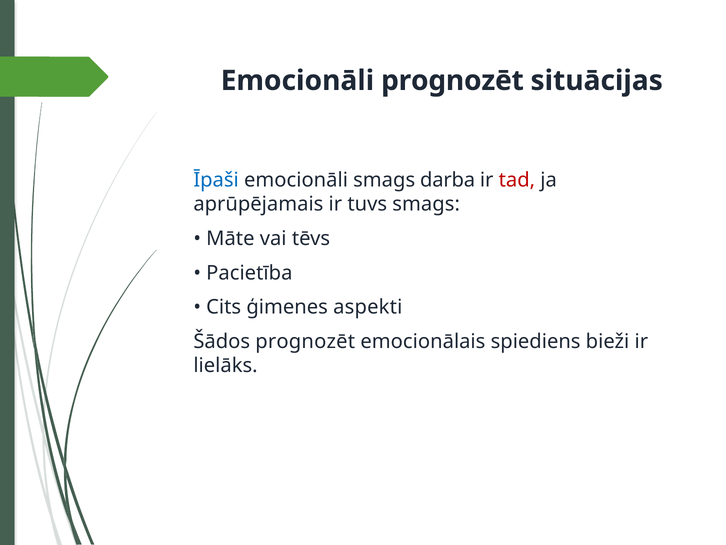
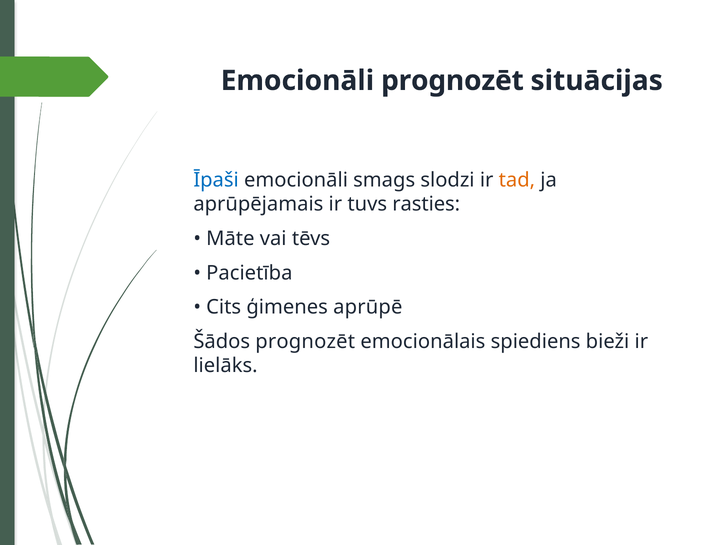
darba: darba -> slodzi (447, 180)
tad colour: red -> orange (517, 180)
tuvs smags: smags -> rasties (426, 204)
aspekti: aspekti -> aprūpē (368, 307)
